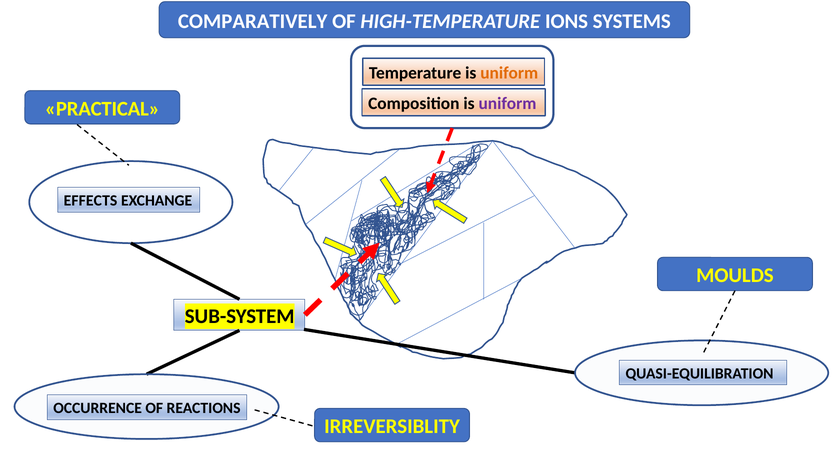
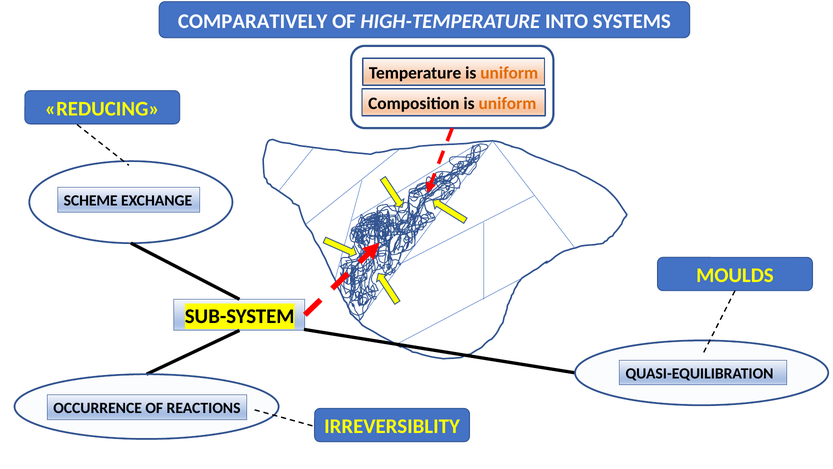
IONS: IONS -> INTO (567, 21)
uniform colour: purple -> orange (507, 103)
PRACTICAL: PRACTICAL -> REDUCING (102, 109)
EFFECTS: EFFECTS -> SCHEME (91, 201)
